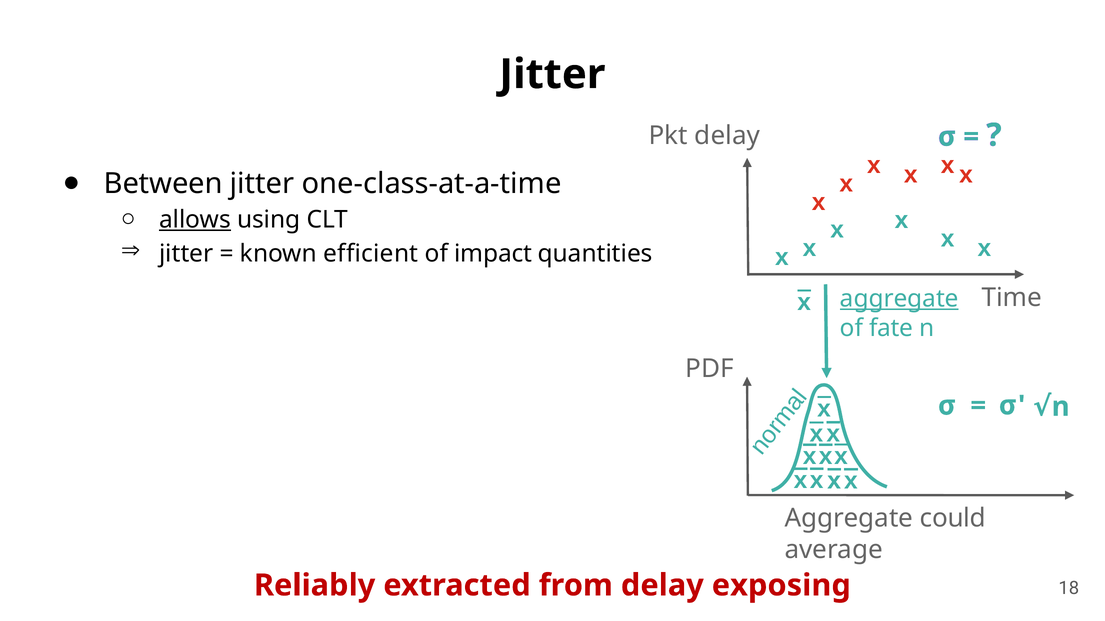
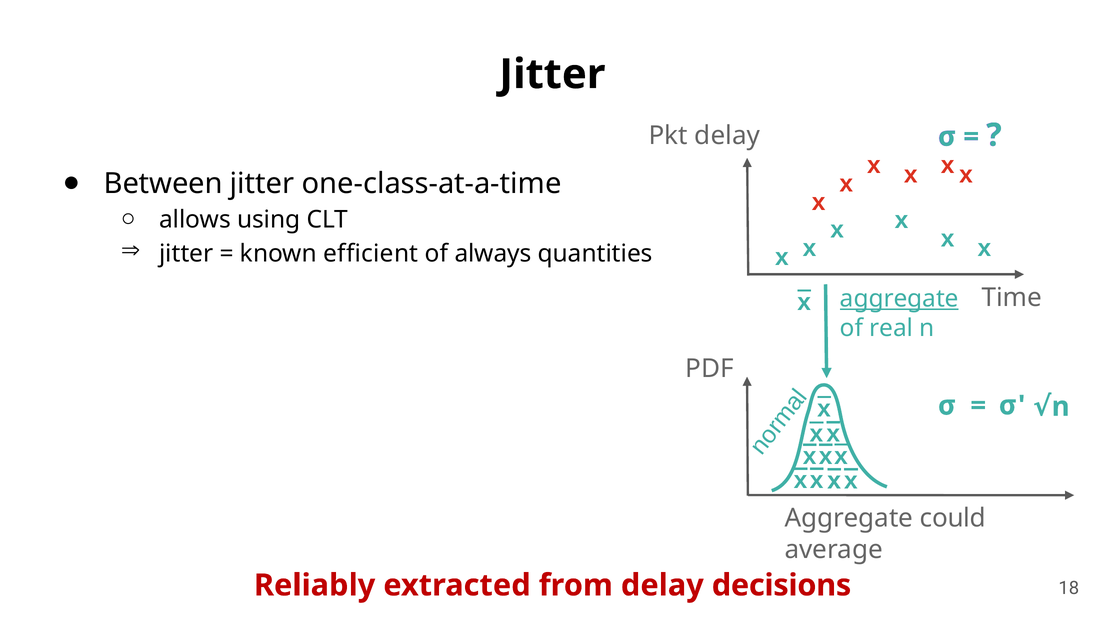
allows underline: present -> none (195, 220)
impact: impact -> always (493, 254)
fate: fate -> real (891, 328)
exposing: exposing -> decisions (781, 586)
